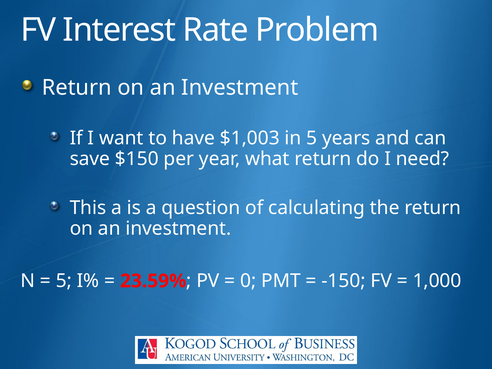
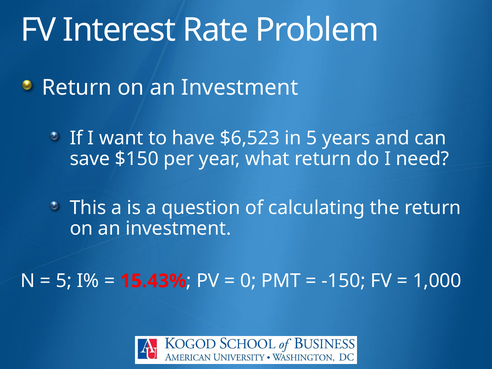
$1,003: $1,003 -> $6,523 (250, 138)
23.59%: 23.59% -> 15.43% (153, 281)
